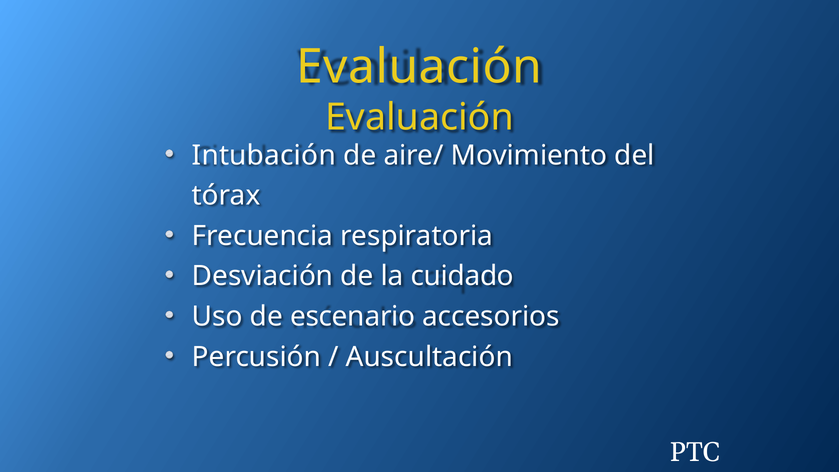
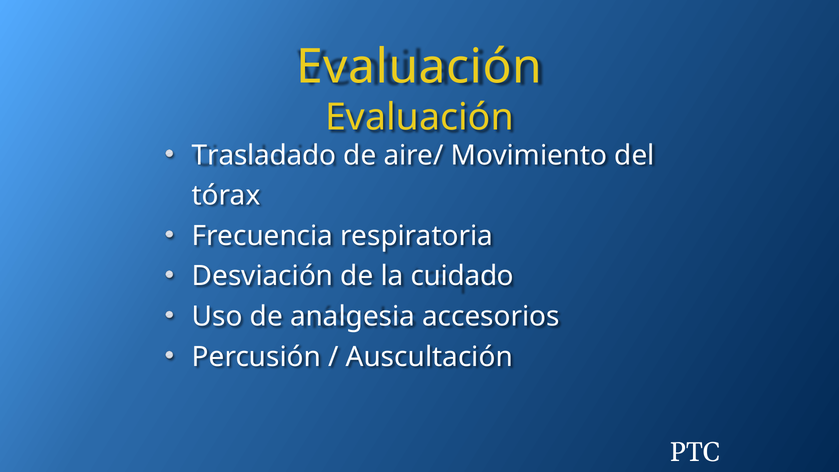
Intubación: Intubación -> Trasladado (264, 155)
escenario: escenario -> analgesia (353, 316)
